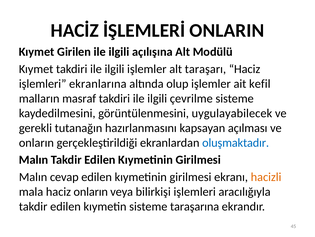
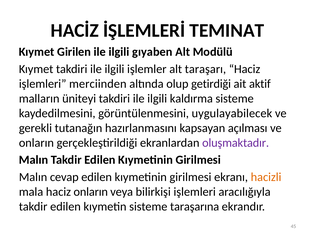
ONLARIN: ONLARIN -> TEMINAT (227, 30)
açılışına: açılışına -> gıyaben (152, 52)
ekranlarına: ekranlarına -> merciinden (98, 84)
olup işlemler: işlemler -> getirdiği (211, 84)
kefil: kefil -> aktif (260, 84)
masraf: masraf -> üniteyi (79, 98)
çevrilme: çevrilme -> kaldırma (191, 98)
oluşmaktadır colour: blue -> purple (236, 142)
